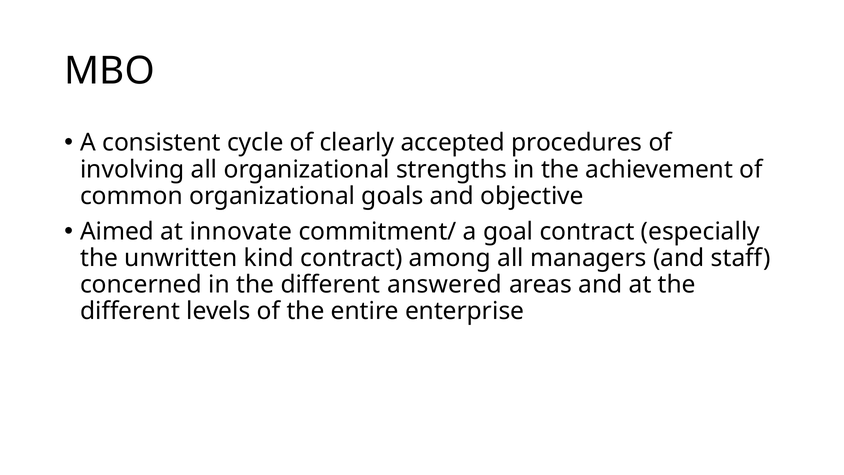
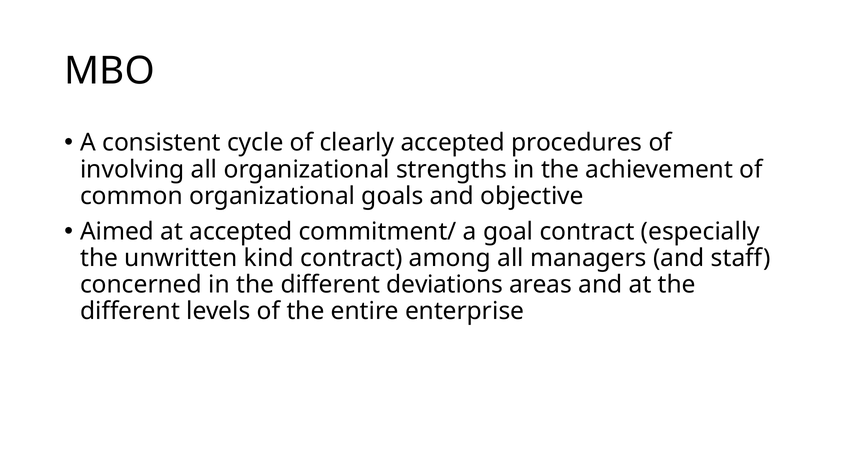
at innovate: innovate -> accepted (241, 231)
answered: answered -> deviations (445, 284)
